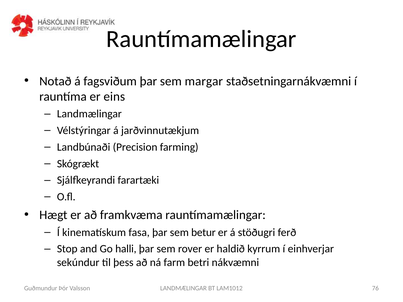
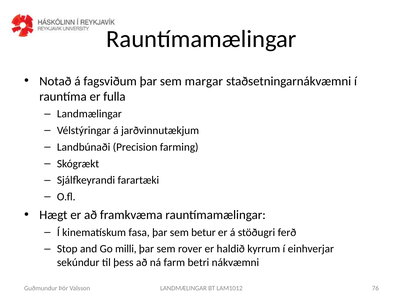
eins: eins -> fulla (114, 97)
halli: halli -> milli (126, 249)
